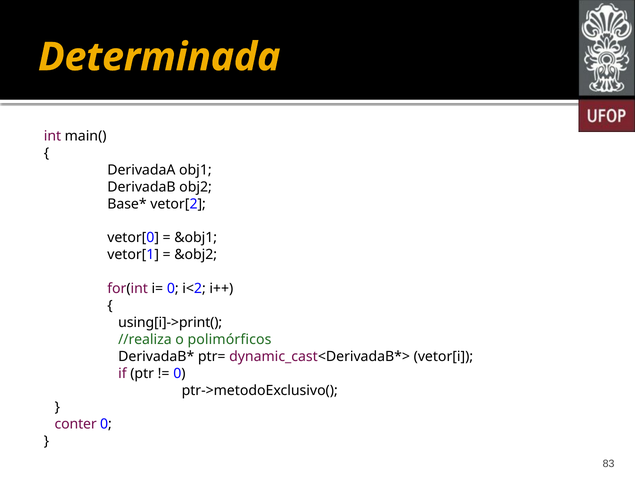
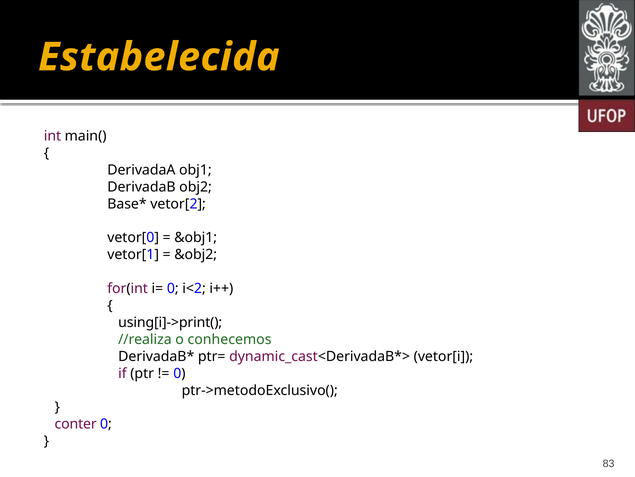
Determinada: Determinada -> Estabelecida (159, 57)
polimórficos: polimórficos -> conhecemos (230, 339)
